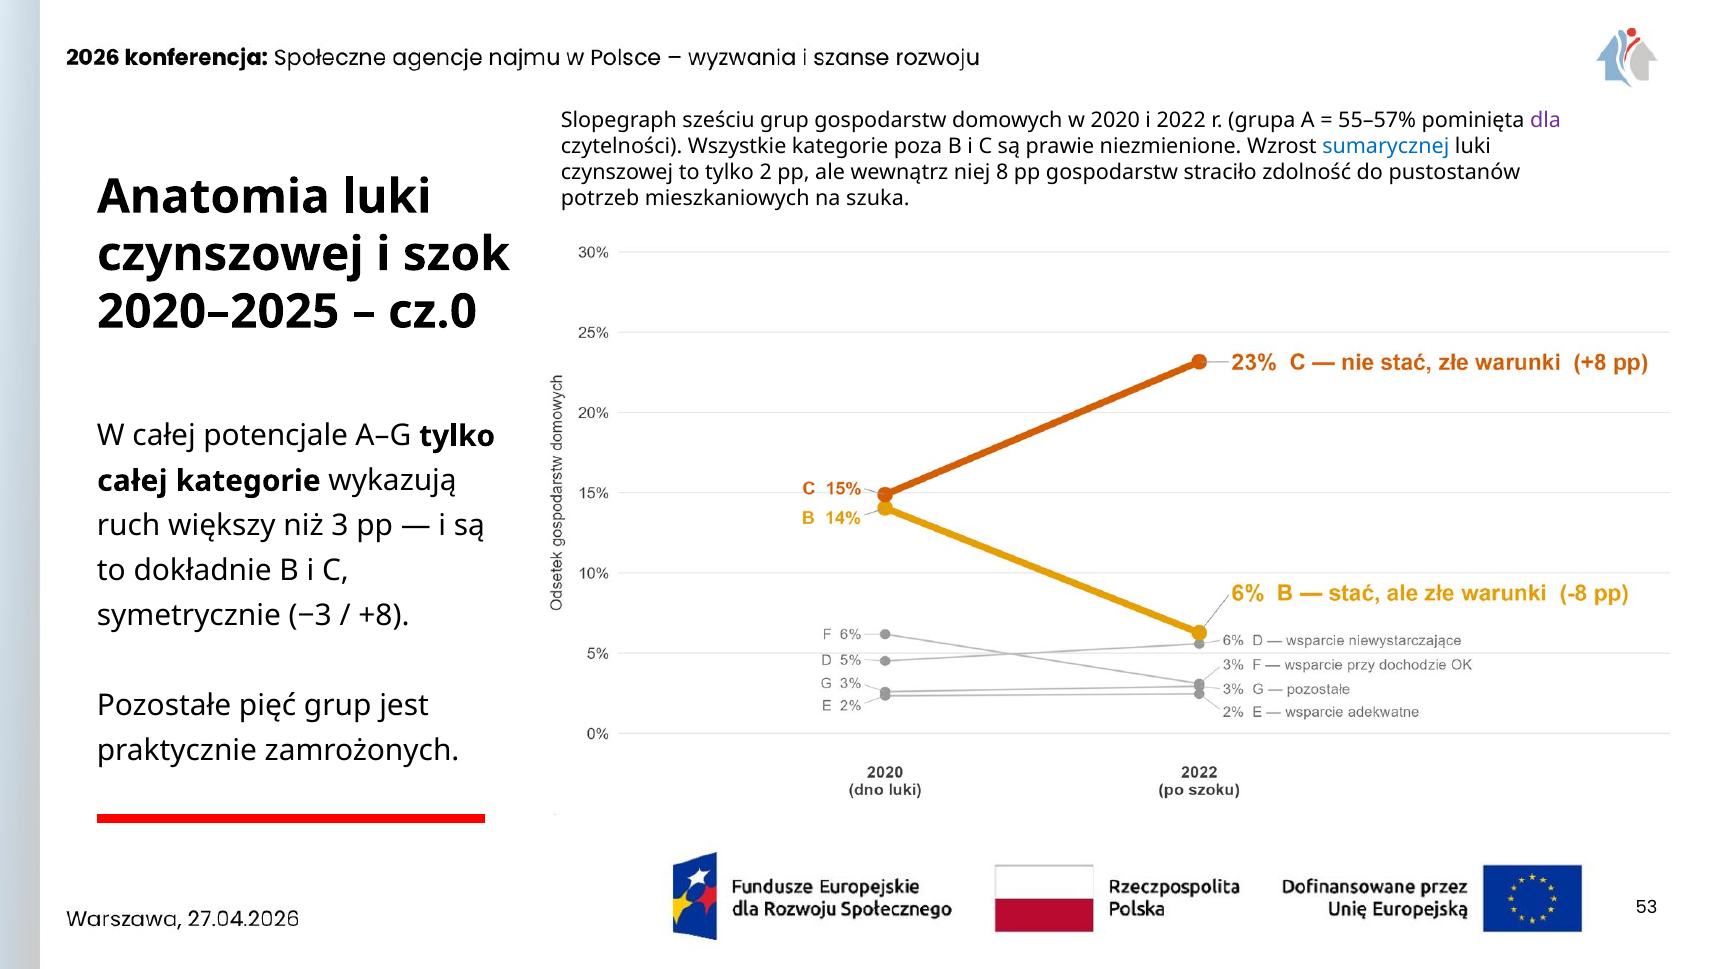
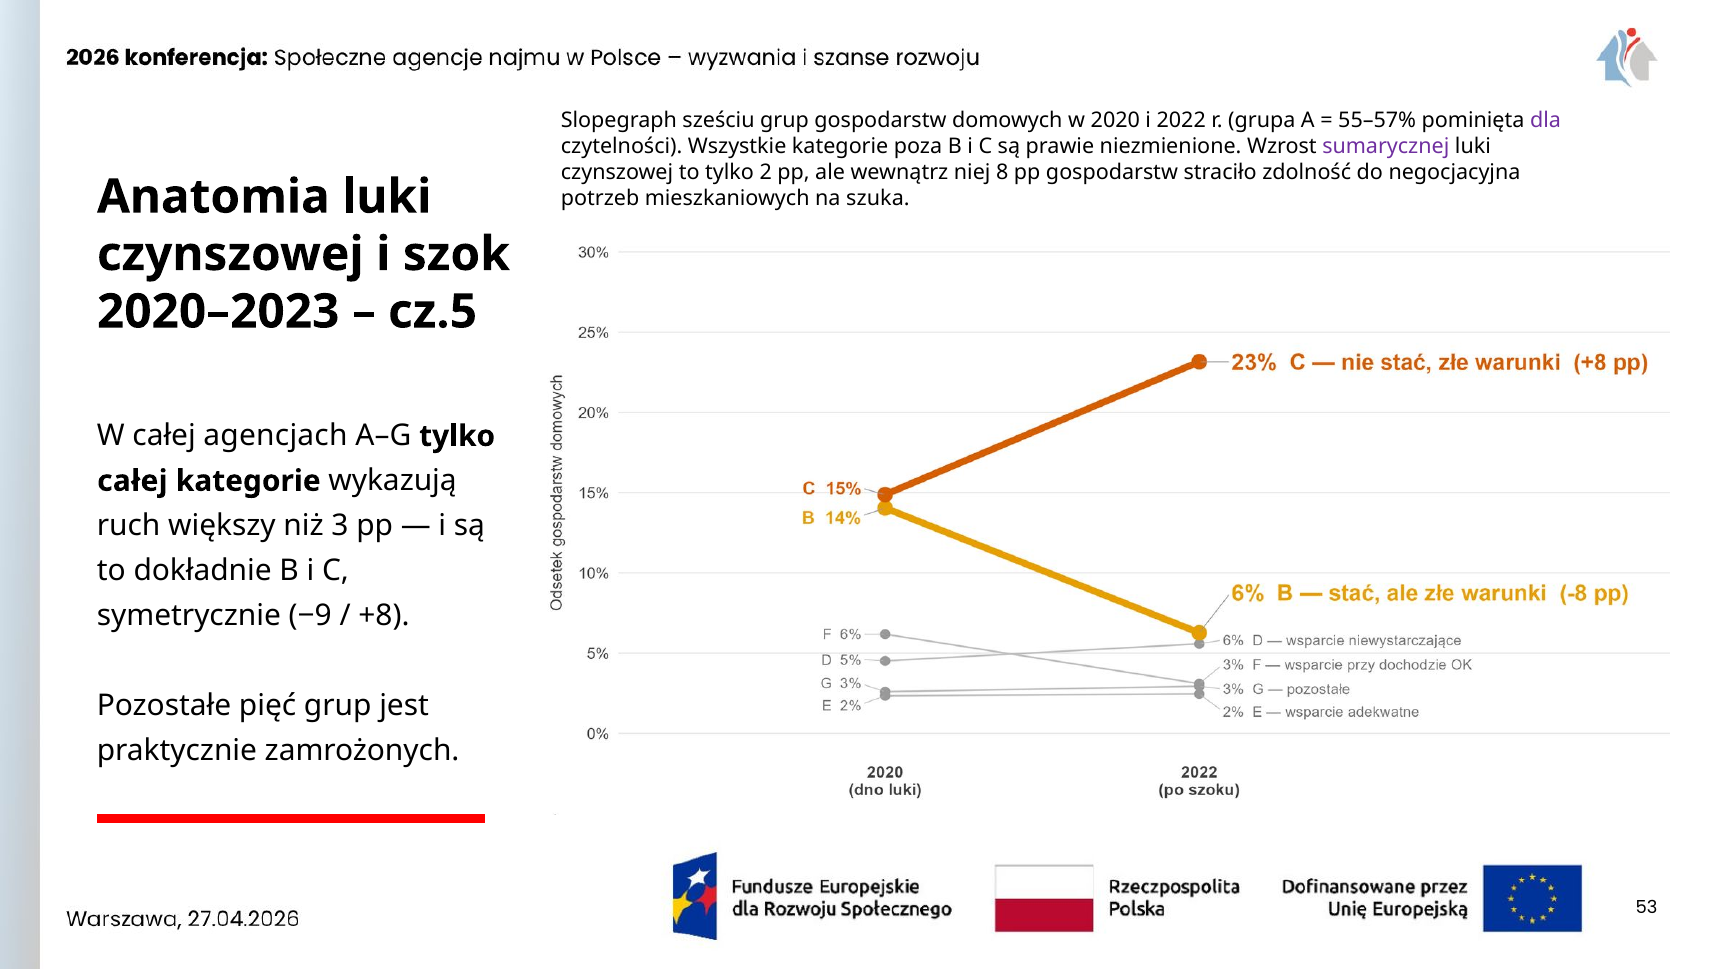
sumarycznej colour: blue -> purple (1386, 146)
pustostanów: pustostanów -> negocjacyjna (1454, 172)
2020–2025: 2020–2025 -> 2020–2023 (218, 312)
cz.0: cz.0 -> cz.5 (433, 312)
potencjale: potencjale -> agencjach (276, 436)
−3: −3 -> −9 (310, 616)
